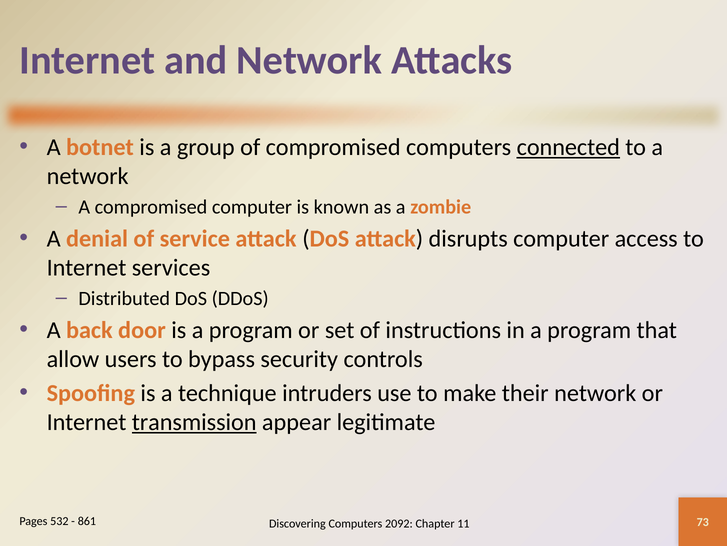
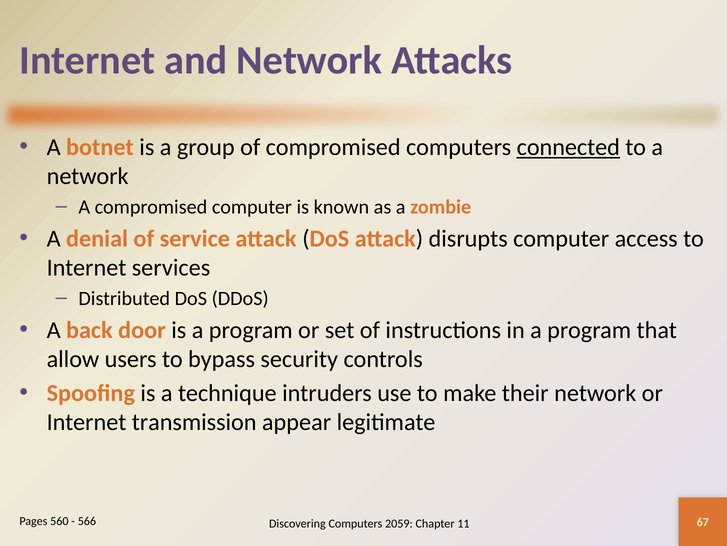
transmission underline: present -> none (194, 422)
532: 532 -> 560 (59, 521)
861: 861 -> 566 (87, 521)
2092: 2092 -> 2059 (399, 523)
73: 73 -> 67 (703, 522)
